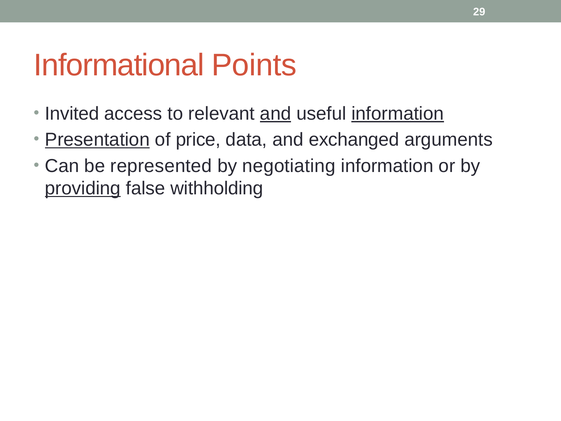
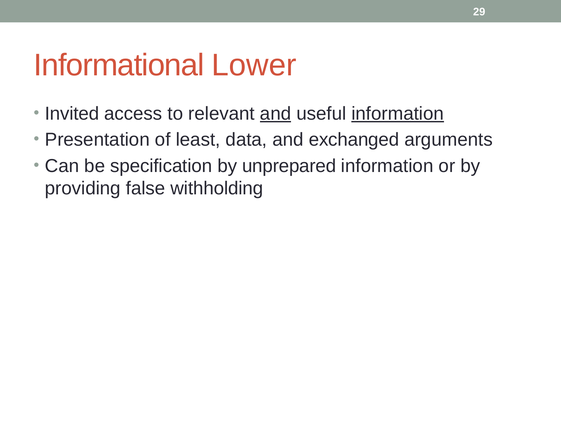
Points: Points -> Lower (254, 65)
Presentation underline: present -> none (97, 140)
price: price -> least (198, 140)
represented: represented -> specification (161, 166)
negotiating: negotiating -> unprepared (289, 166)
providing underline: present -> none (83, 188)
